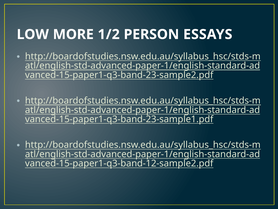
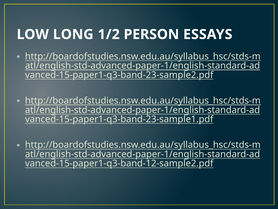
MORE: MORE -> LONG (73, 34)
